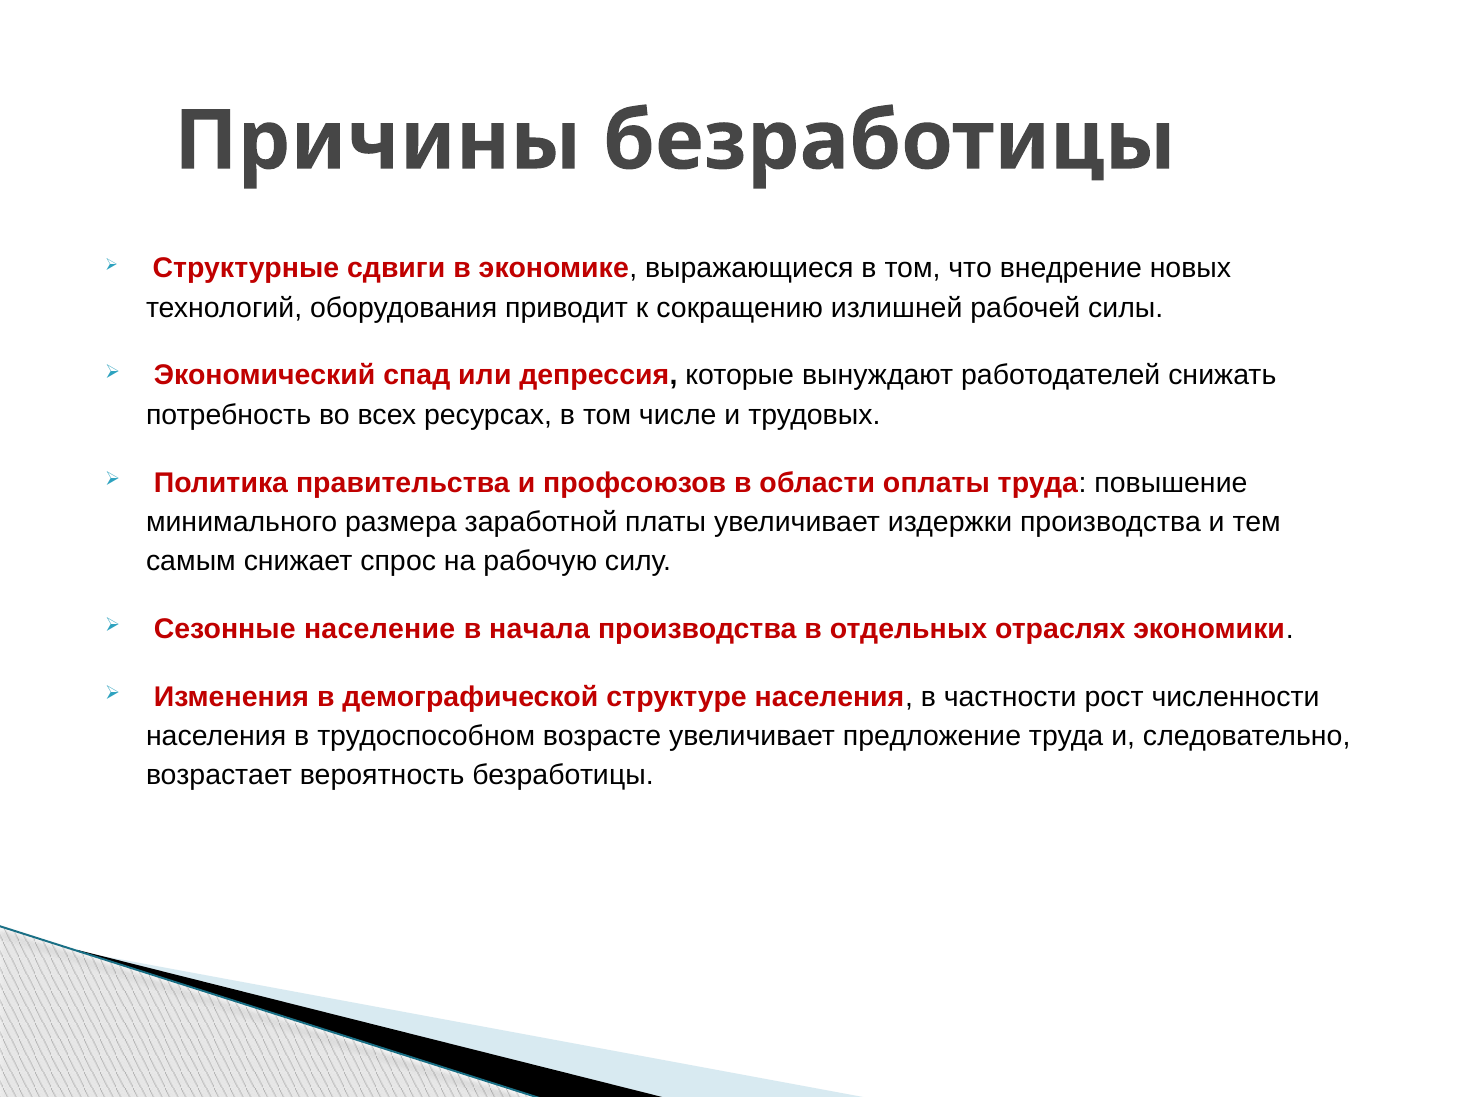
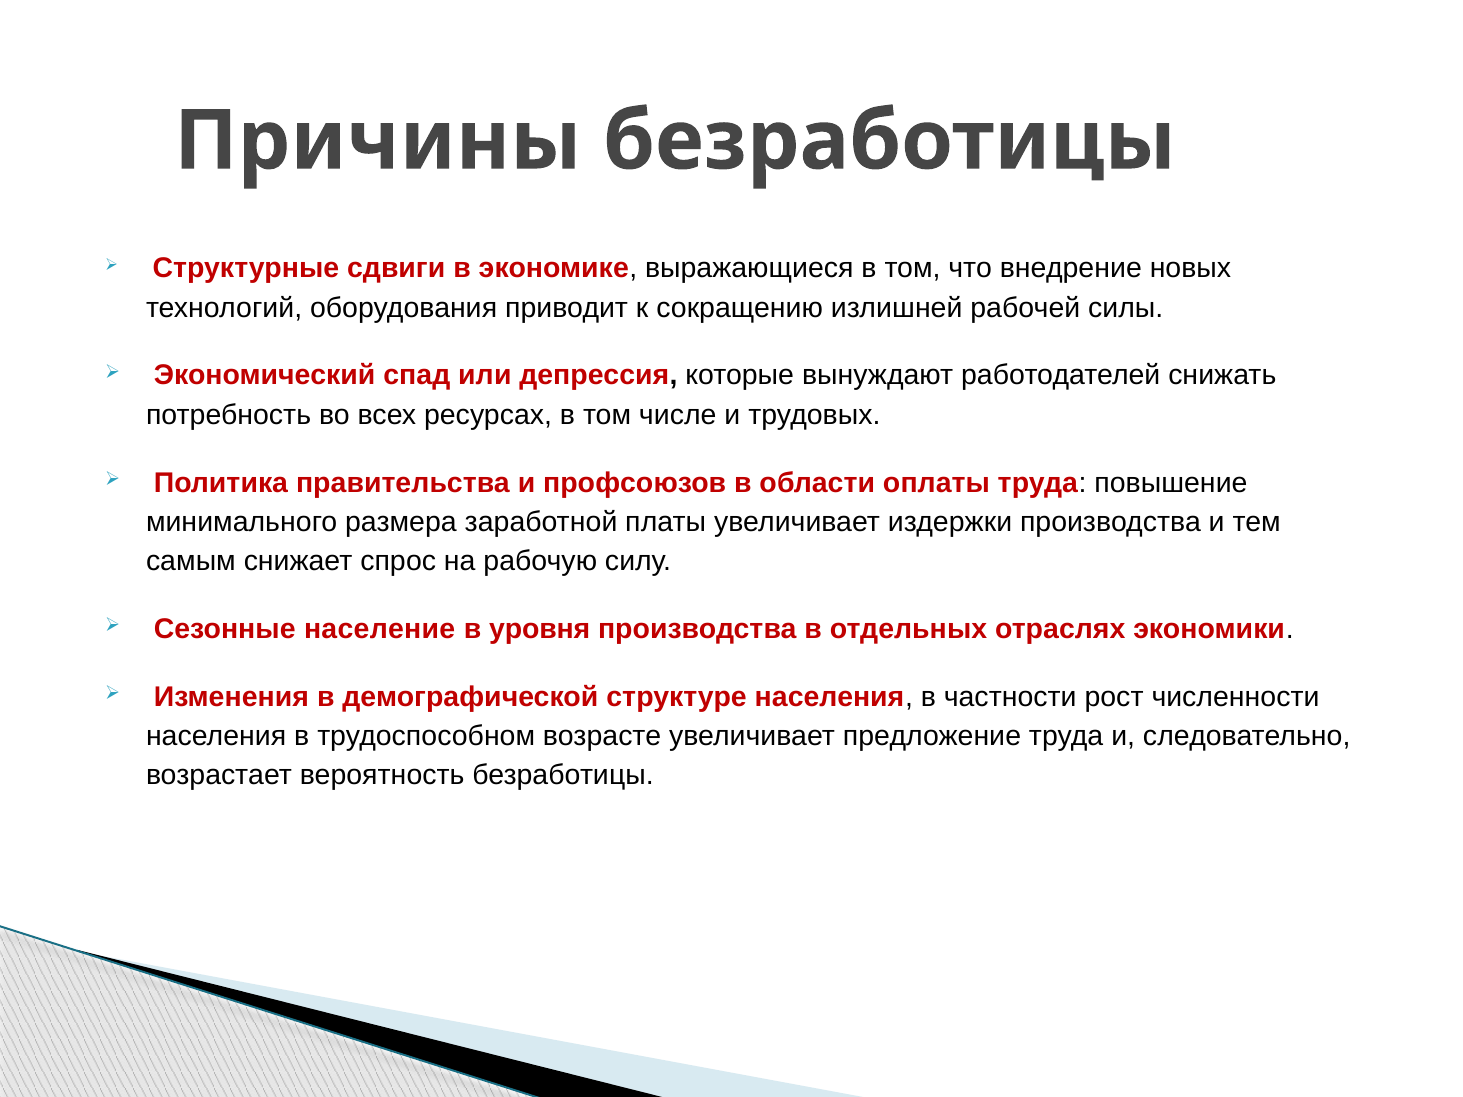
начала: начала -> уровня (540, 629)
